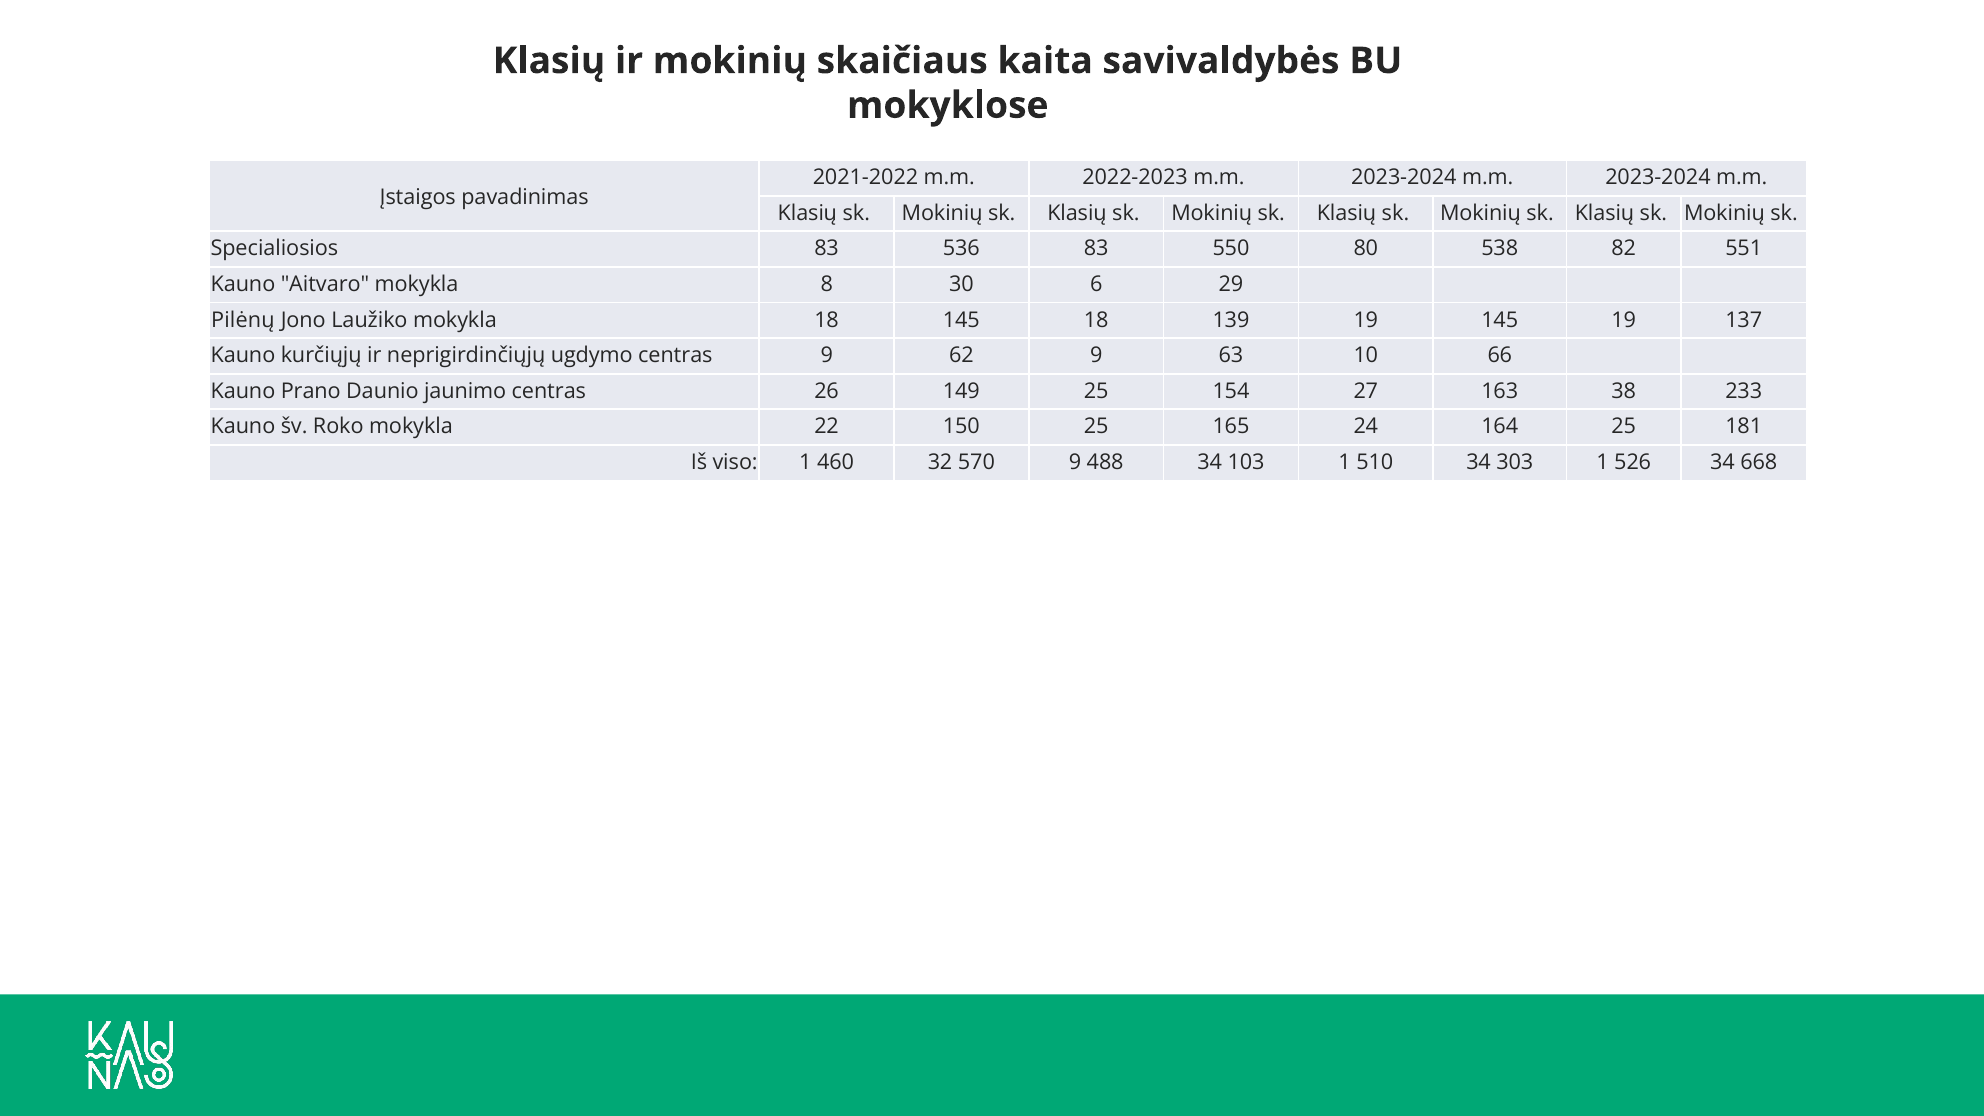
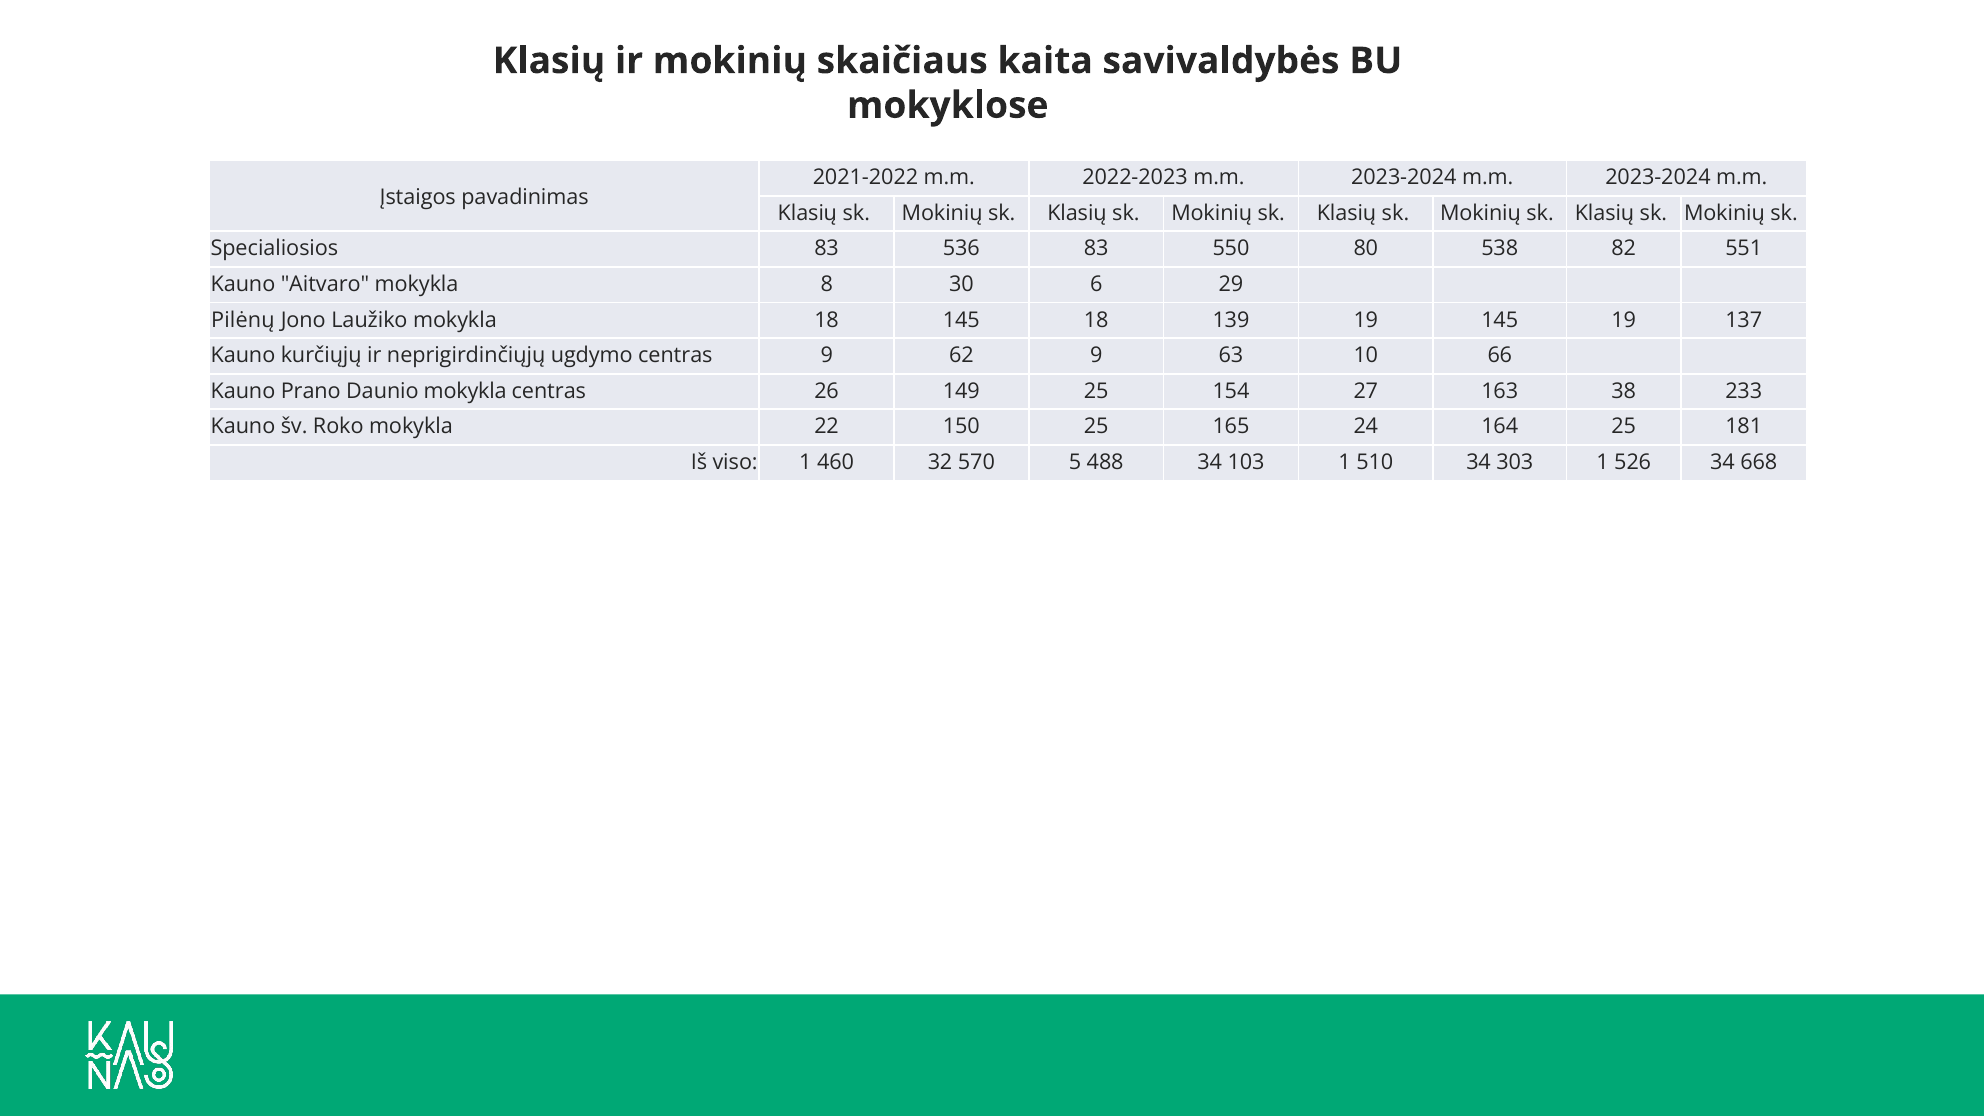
Daunio jaunimo: jaunimo -> mokykla (465, 391)
570 9: 9 -> 5 (1075, 462)
